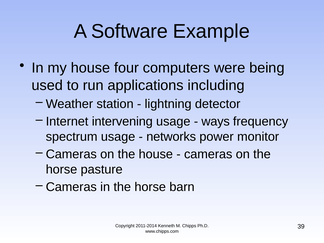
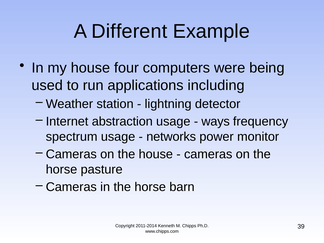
Software: Software -> Different (129, 31)
intervening: intervening -> abstraction (122, 122)
